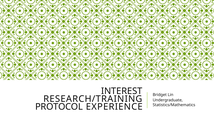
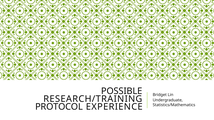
INTEREST: INTEREST -> POSSIBLE (122, 91)
